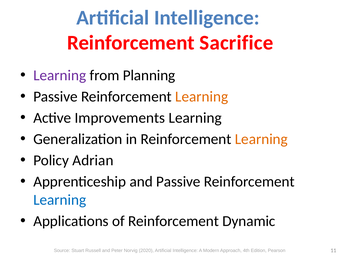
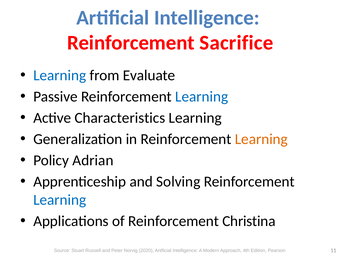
Learning colour: purple -> blue (60, 75)
Planning: Planning -> Evaluate (149, 75)
Learning colour: orange -> blue (202, 97)
Improvements: Improvements -> Characteristics (120, 118)
and Passive: Passive -> Solving (178, 181)
Dynamic: Dynamic -> Christina (249, 221)
